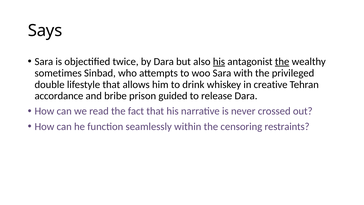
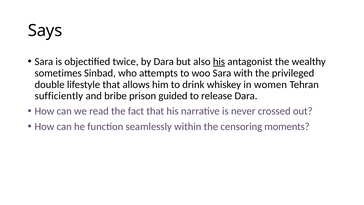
the underline: present -> none (282, 62)
creative: creative -> women (270, 84)
accordance: accordance -> sufficiently (59, 96)
restraints: restraints -> moments (287, 126)
